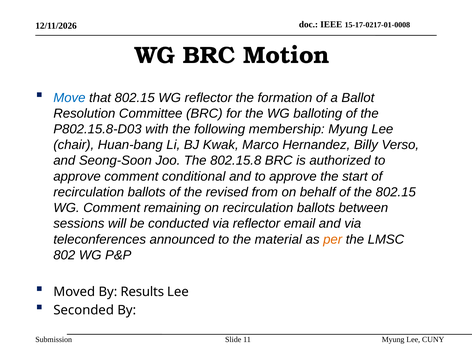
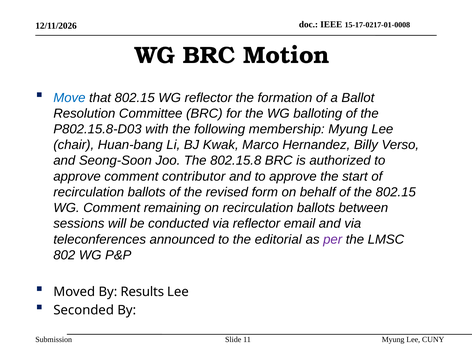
conditional: conditional -> contributor (194, 176)
from: from -> form (265, 192)
material: material -> editorial (278, 239)
per colour: orange -> purple (333, 239)
